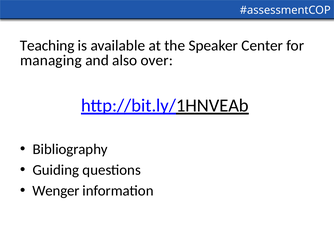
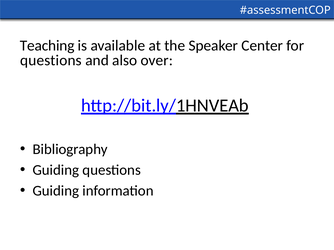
managing: managing -> questions (51, 60)
Wenger: Wenger -> Guiding (56, 191)
